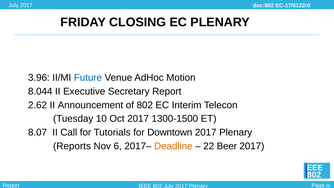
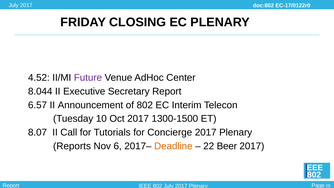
3.96: 3.96 -> 4.52 (39, 78)
Future colour: blue -> purple (88, 78)
Motion: Motion -> Center (181, 78)
2.62: 2.62 -> 6.57 (38, 105)
Downtown: Downtown -> Concierge (170, 132)
